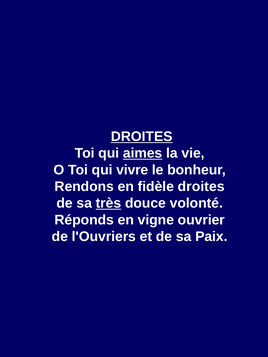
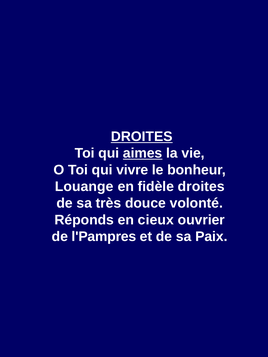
Rendons: Rendons -> Louange (84, 187)
très underline: present -> none (109, 203)
vigne: vigne -> cieux (156, 220)
l'Ouvriers: l'Ouvriers -> l'Pampres (104, 237)
